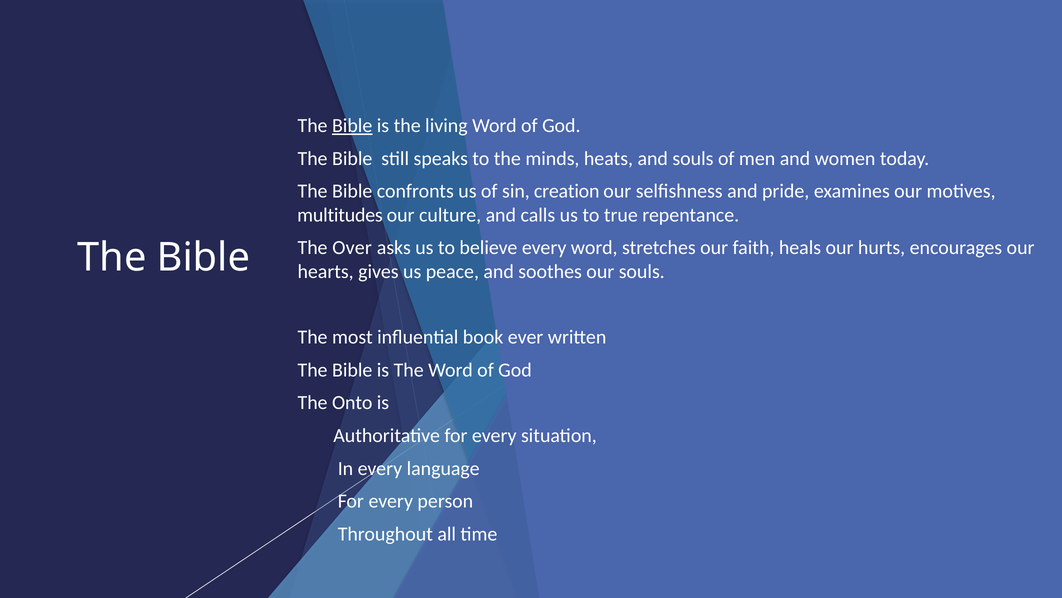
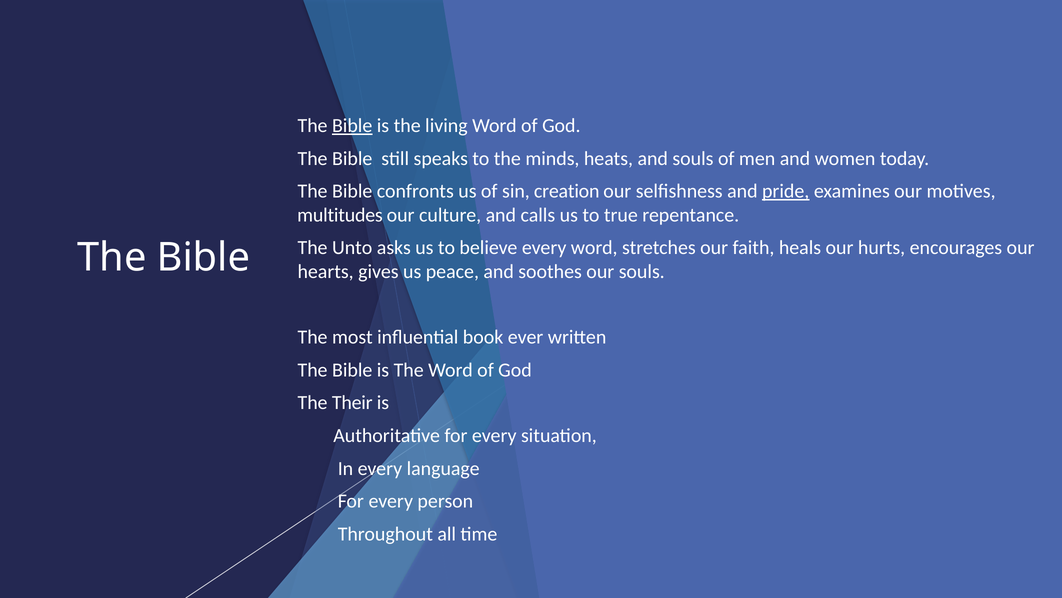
pride underline: none -> present (786, 191)
Over: Over -> Unto (352, 248)
Onto: Onto -> Their (352, 402)
